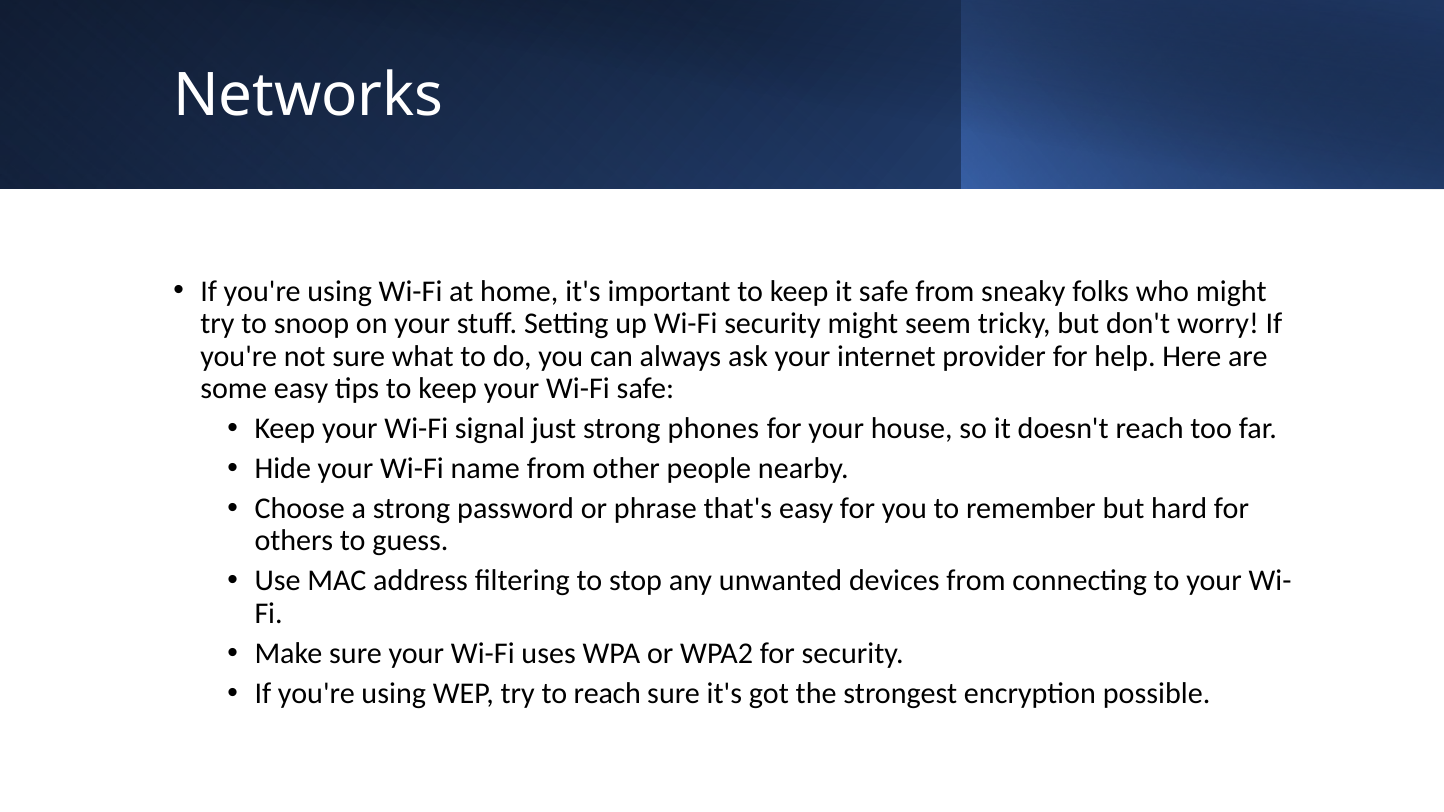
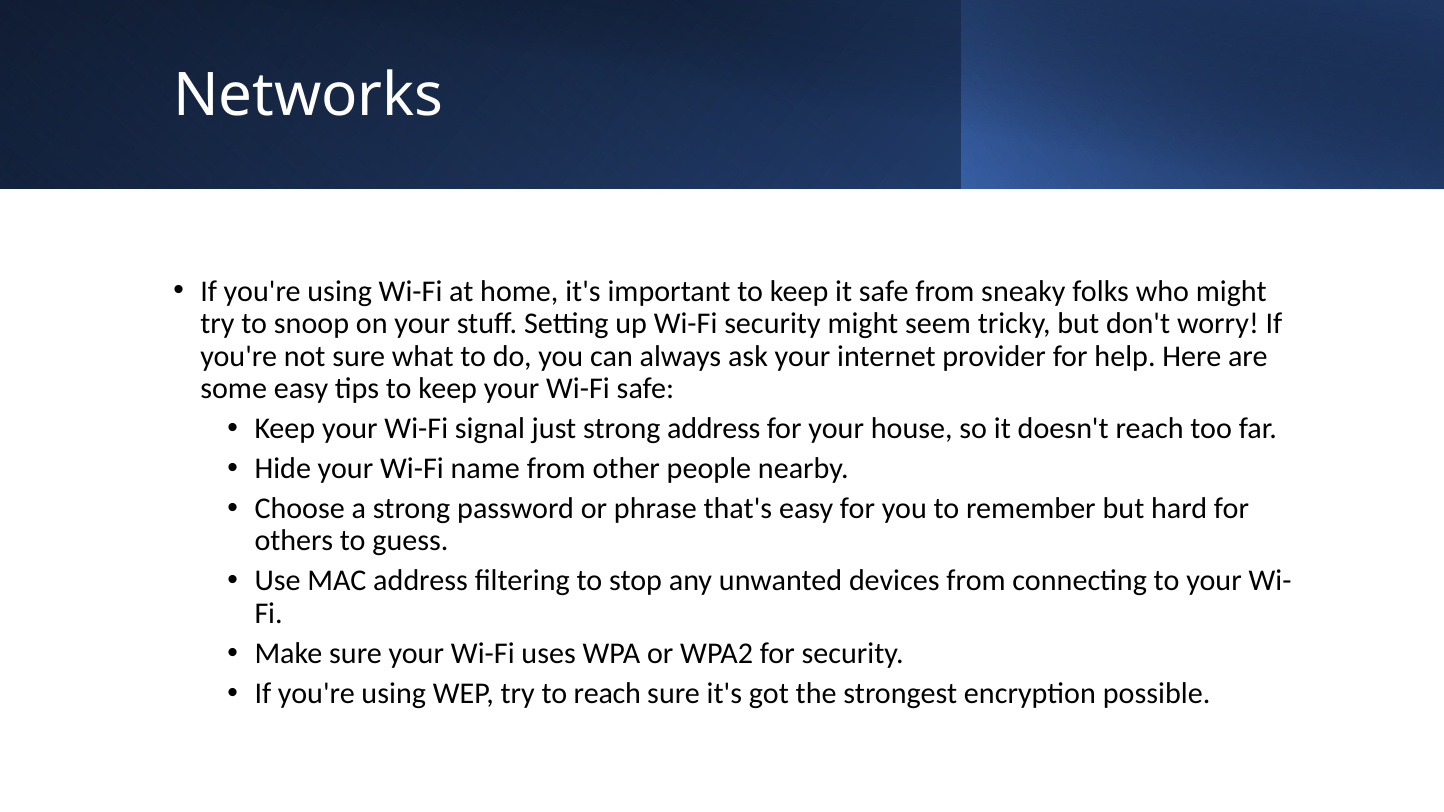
strong phones: phones -> address (714, 429)
